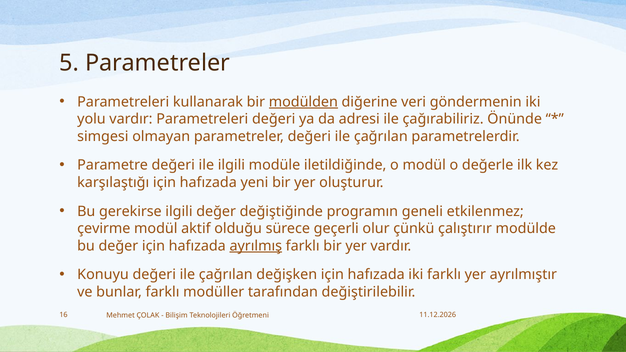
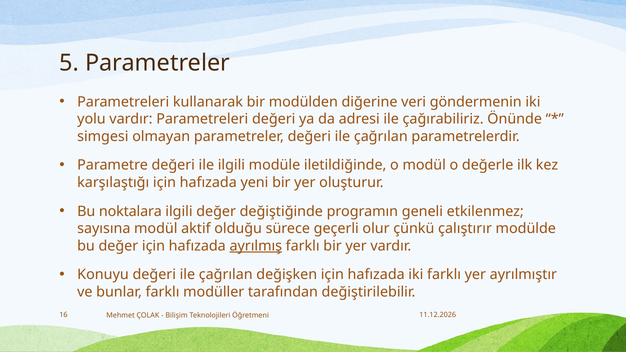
modülden underline: present -> none (303, 102)
gerekirse: gerekirse -> noktalara (130, 211)
çevirme: çevirme -> sayısına (104, 229)
